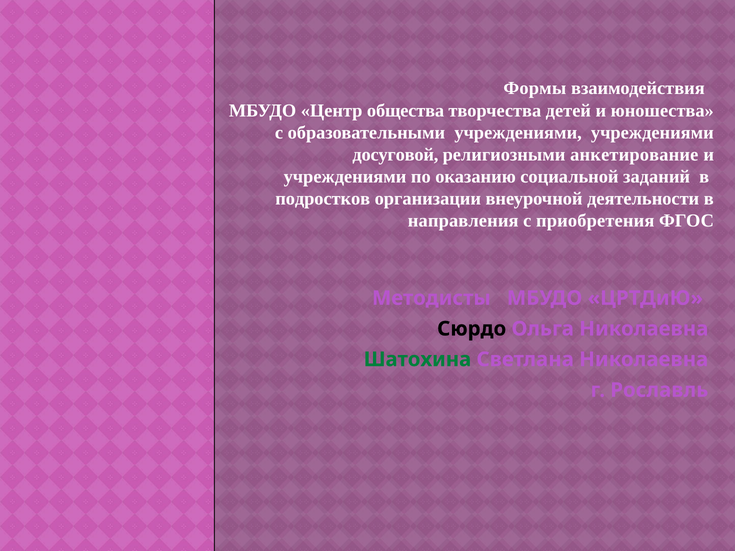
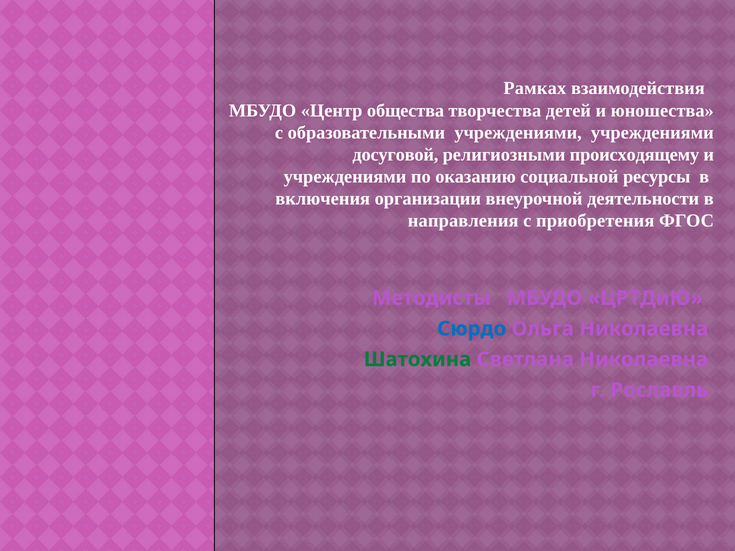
Формы: Формы -> Рамках (535, 88)
анкетирование: анкетирование -> происходящему (634, 155)
заданий: заданий -> ресурсы (657, 177)
подростков: подростков -> включения (323, 199)
Сюрдо colour: black -> blue (472, 329)
